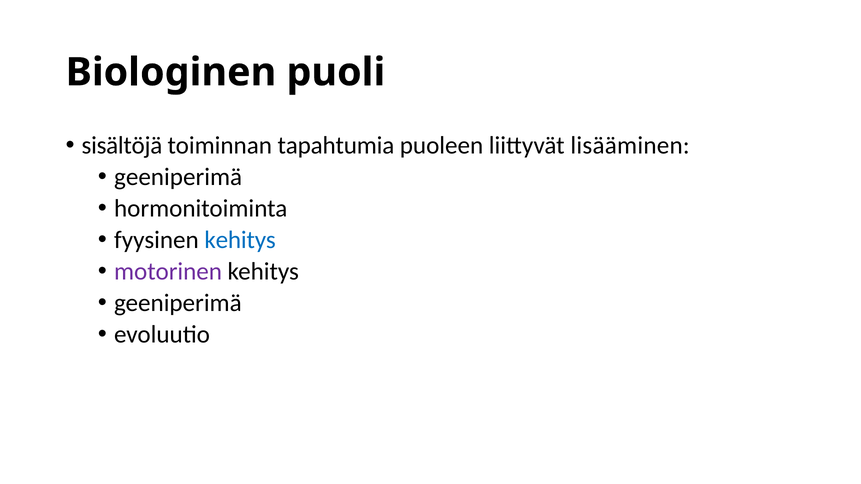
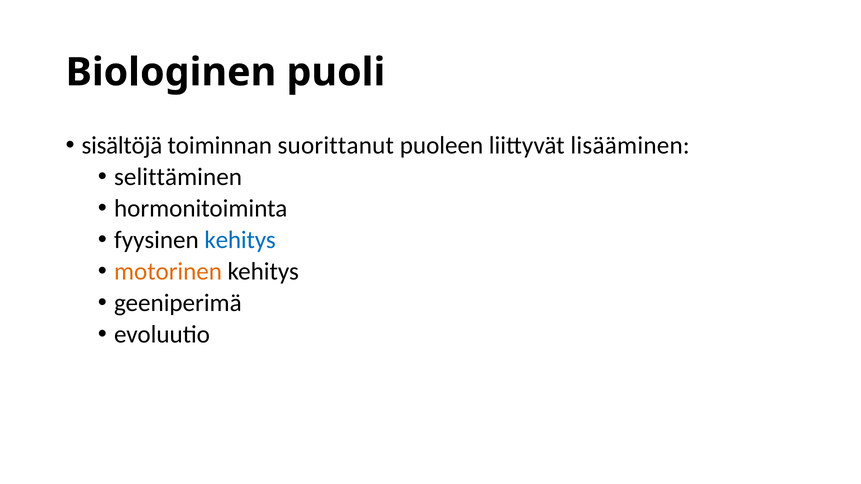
tapahtumia: tapahtumia -> suorittanut (336, 146)
geeniperimä: geeniperimä -> selittäminen (178, 177)
motorinen colour: purple -> orange (168, 272)
